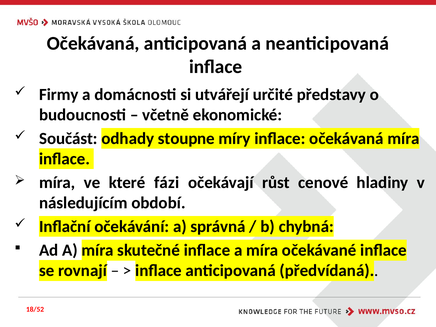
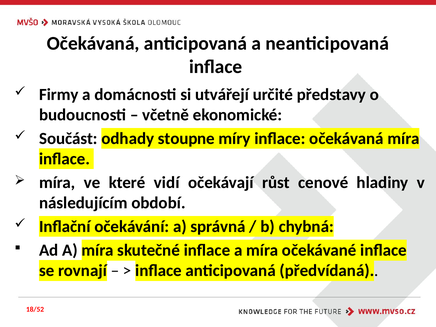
fázi: fázi -> vidí (167, 183)
